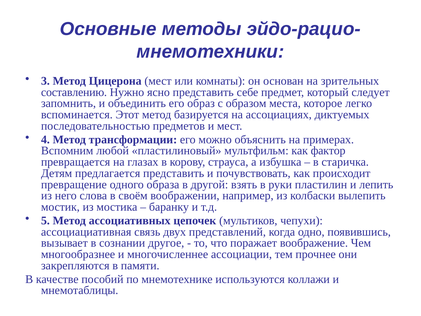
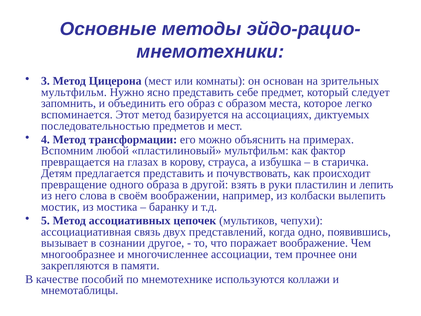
составлению: составлению -> мультфильм (74, 92)
